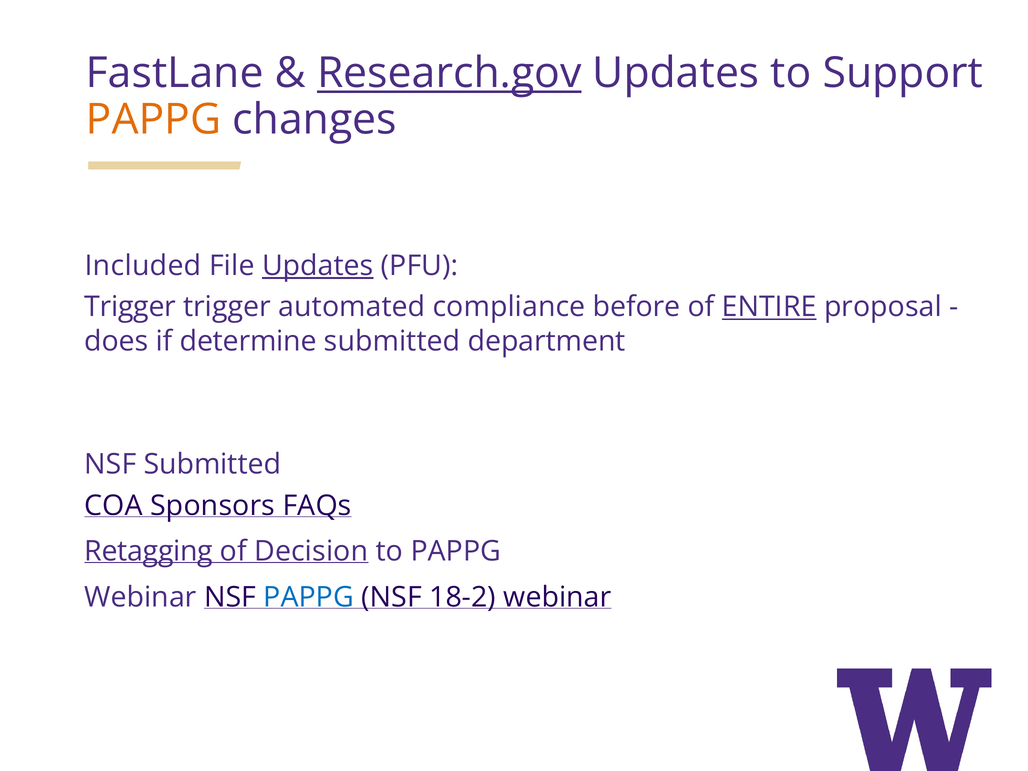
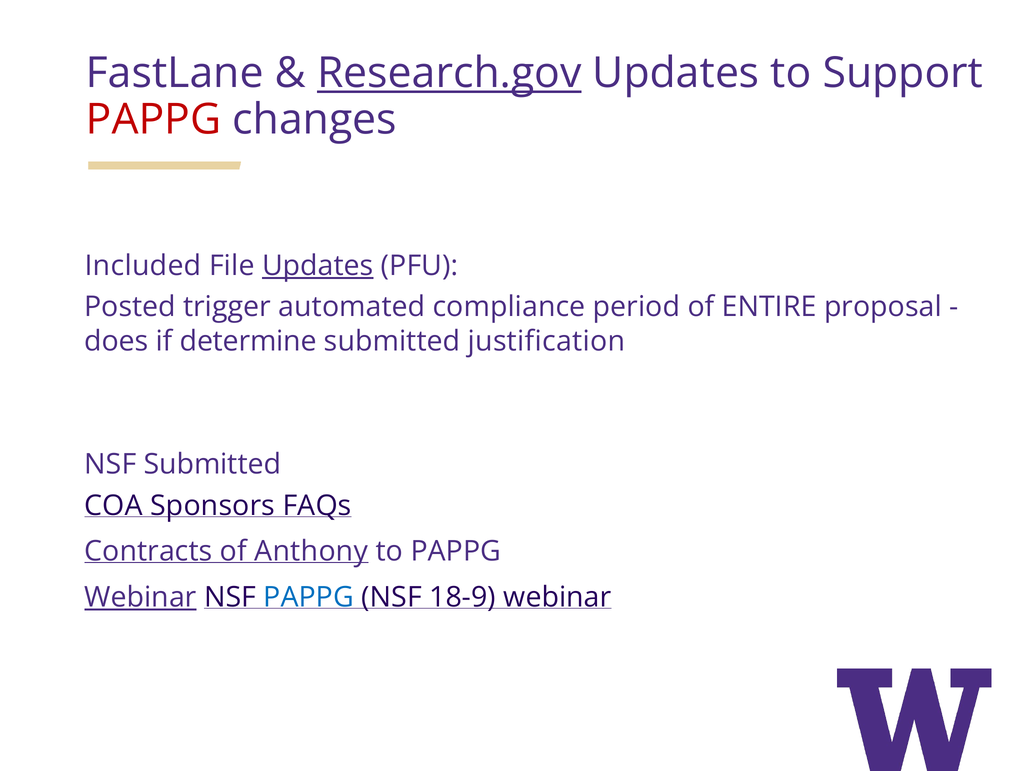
PAPPG colour: orange -> red (154, 120)
Trigger: Trigger -> Posted (130, 307)
before: before -> period (636, 307)
ENTIRE underline: present -> none (769, 307)
department: department -> justification (546, 341)
Retagging: Retagging -> Contracts (148, 551)
Decision: Decision -> Anthony (311, 551)
Webinar underline: none -> present (140, 597)
18-2: 18-2 -> 18-9 (463, 597)
